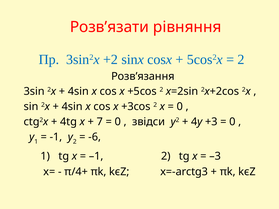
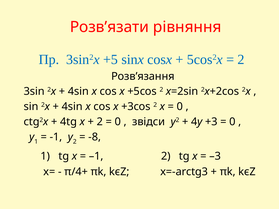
+2: +2 -> +5 (111, 60)
7: 7 -> 2 (100, 122)
-6: -6 -> -8 (95, 137)
